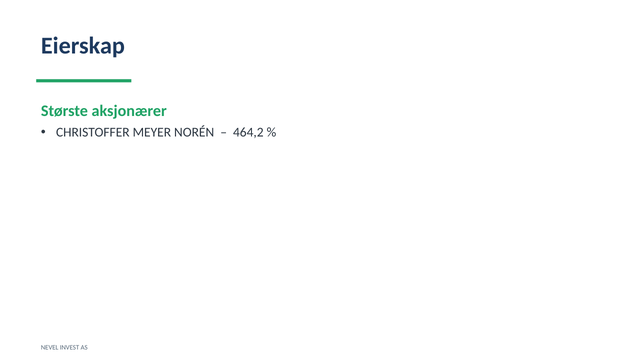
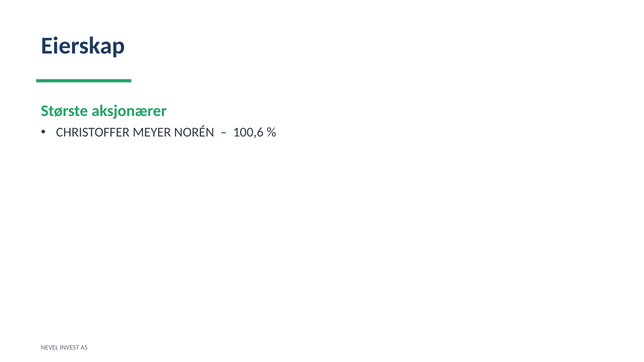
464,2: 464,2 -> 100,6 (248, 132)
